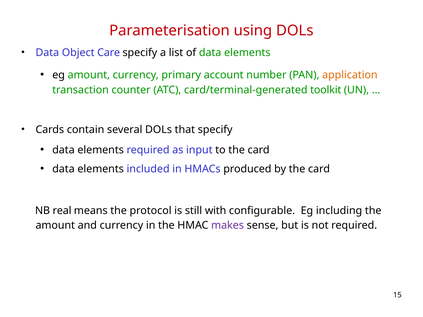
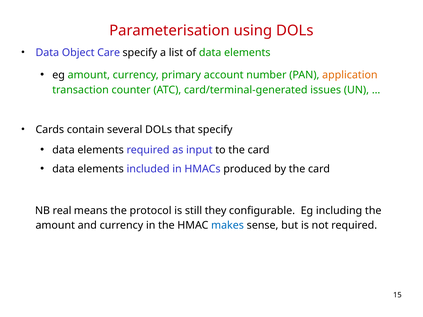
toolkit: toolkit -> issues (326, 90)
with: with -> they (216, 211)
makes colour: purple -> blue (228, 226)
